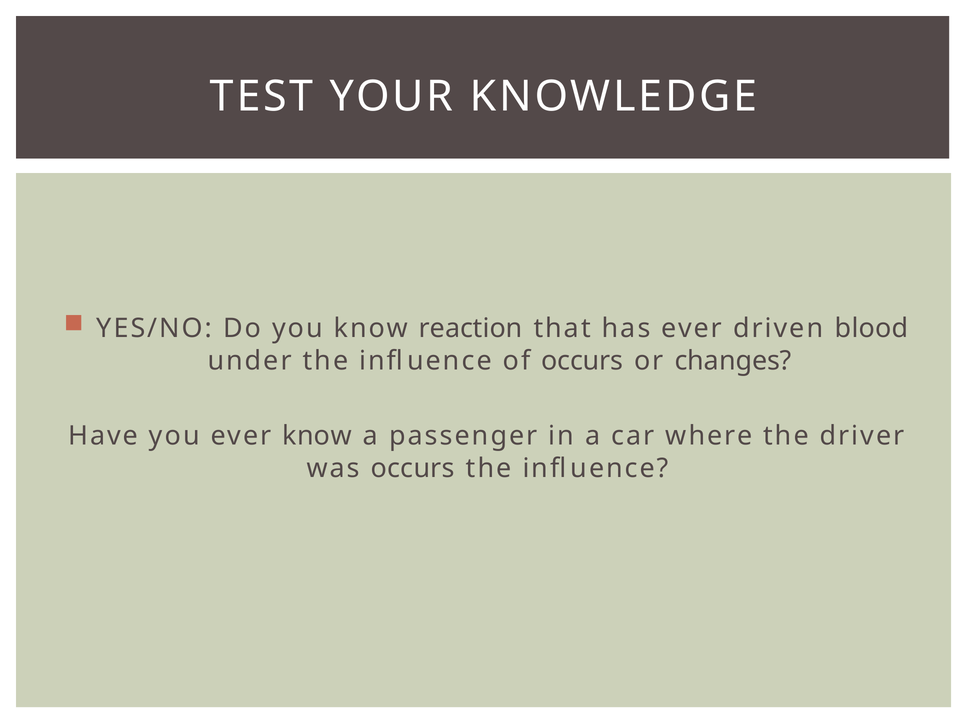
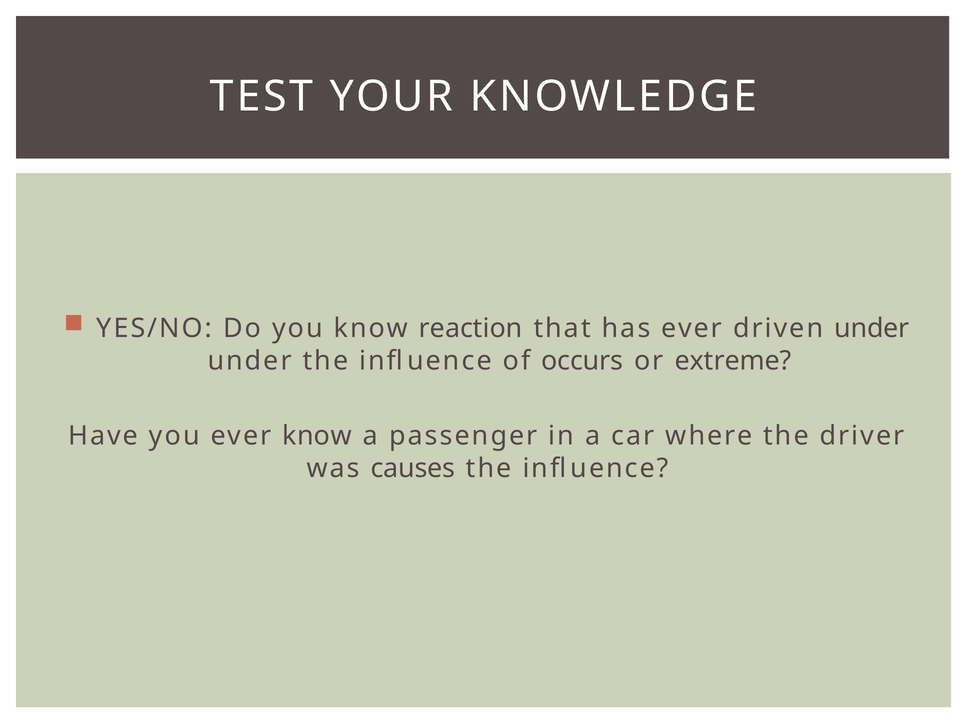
driven blood: blood -> under (872, 328)
changes: changes -> extreme (733, 361)
was occurs: occurs -> causes (413, 468)
